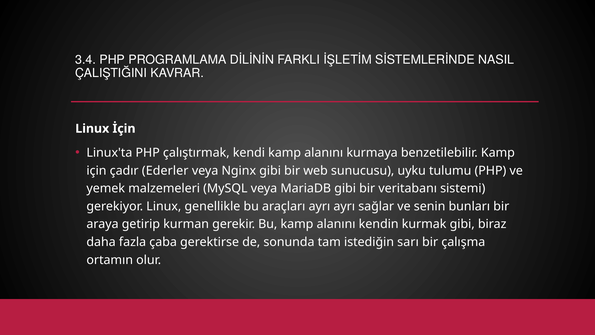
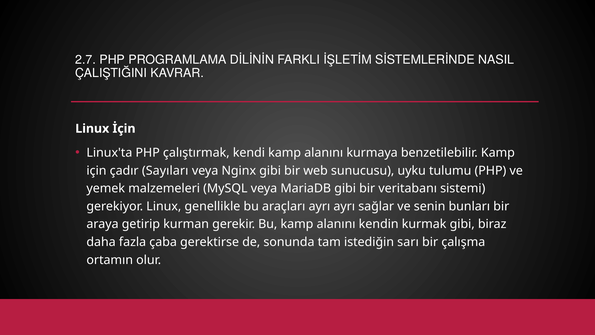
3.4: 3.4 -> 2.7 (86, 60)
Ederler: Ederler -> Sayıları (165, 170)
